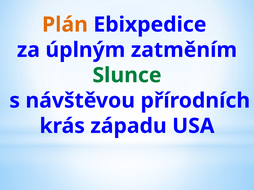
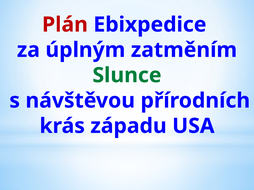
Plán colour: orange -> red (65, 25)
